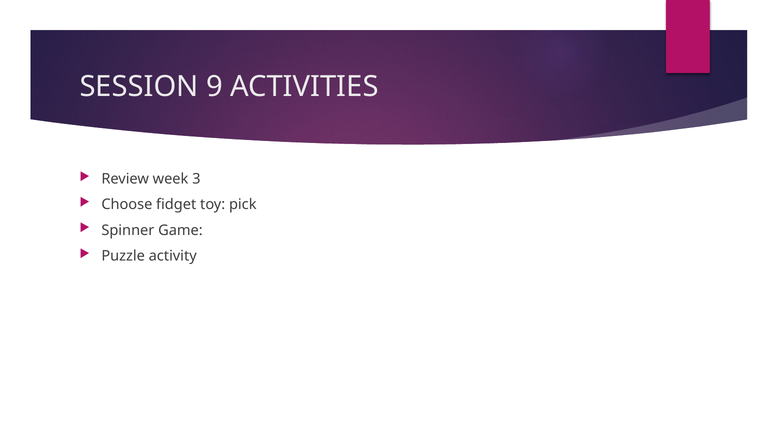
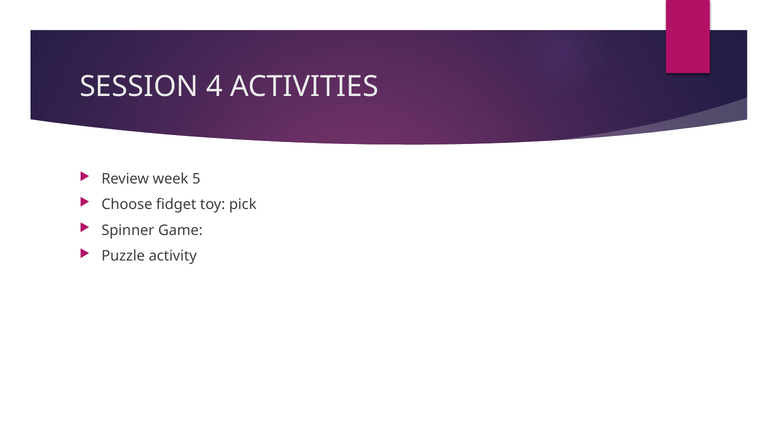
9: 9 -> 4 (214, 87)
3: 3 -> 5 (196, 179)
